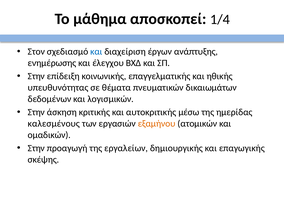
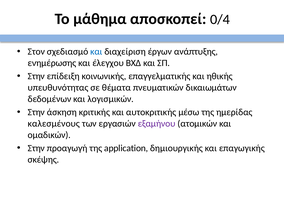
1/4: 1/4 -> 0/4 (220, 19)
εξαμήνου colour: orange -> purple (157, 124)
εργαλείων: εργαλείων -> application (126, 148)
